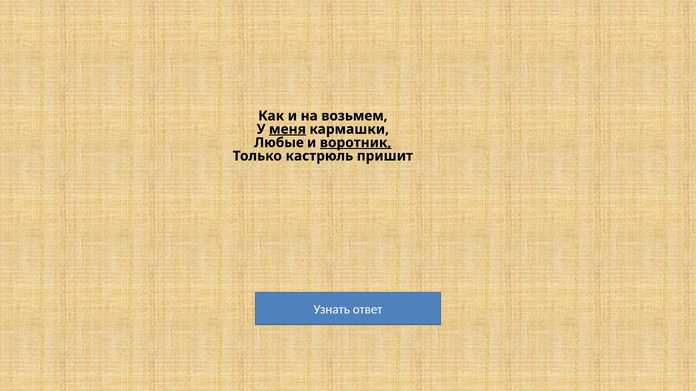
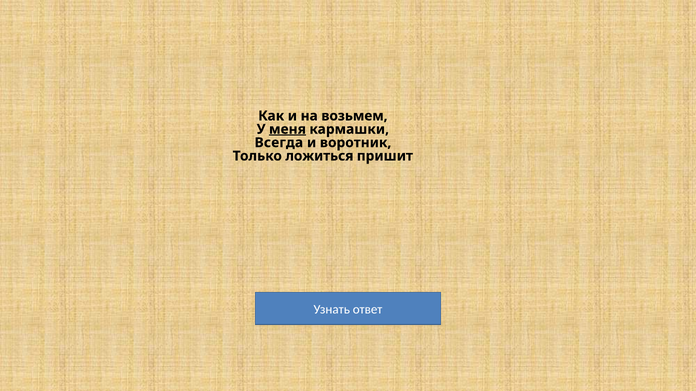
Любые: Любые -> Всегда (279, 143)
воротник underline: present -> none (356, 143)
кастрюль: кастрюль -> ложиться (319, 156)
